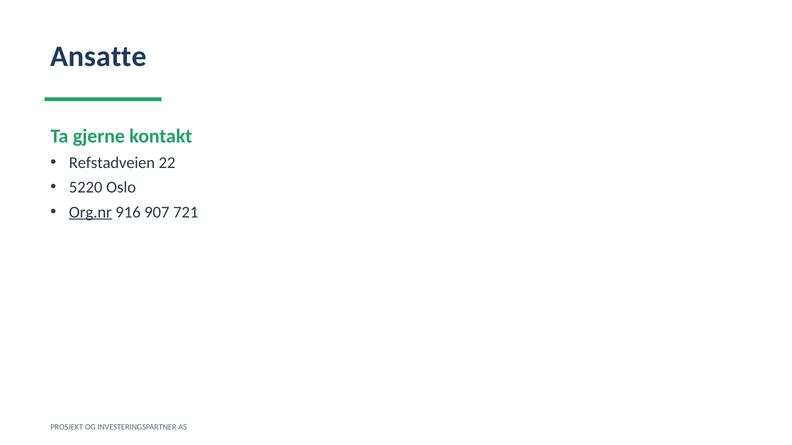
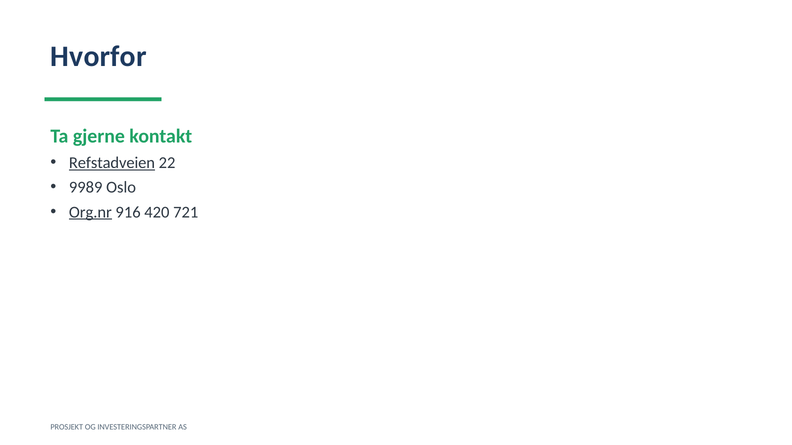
Ansatte: Ansatte -> Hvorfor (98, 57)
Refstadveien underline: none -> present (112, 163)
5220: 5220 -> 9989 (86, 188)
907: 907 -> 420 (157, 212)
